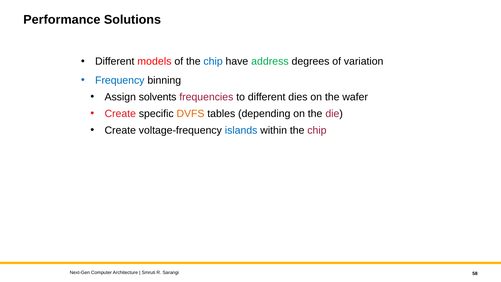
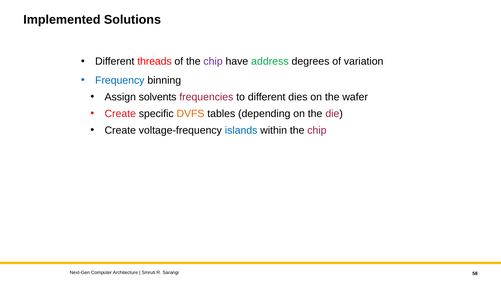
Performance: Performance -> Implemented (62, 20)
models: models -> threads (154, 61)
chip colour: blue -> purple (213, 61)
